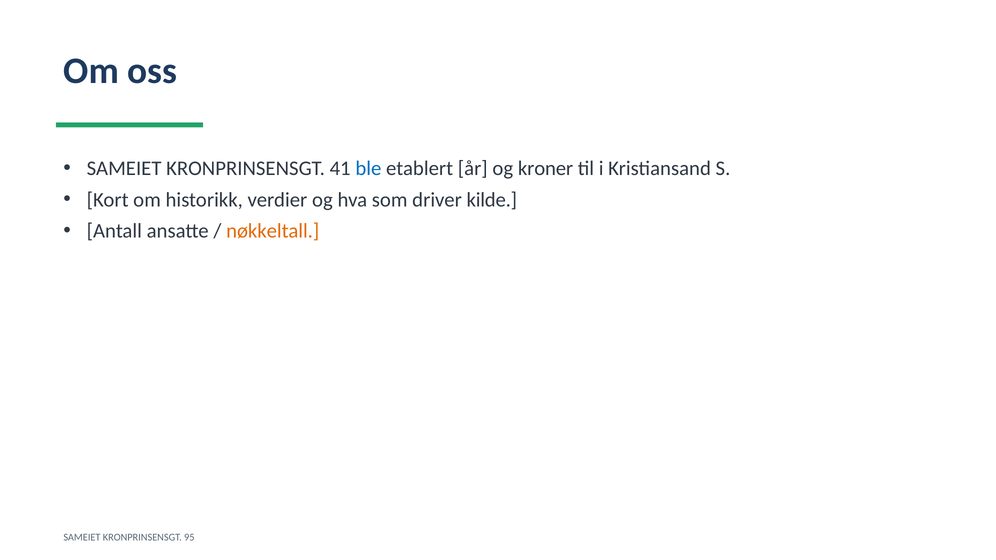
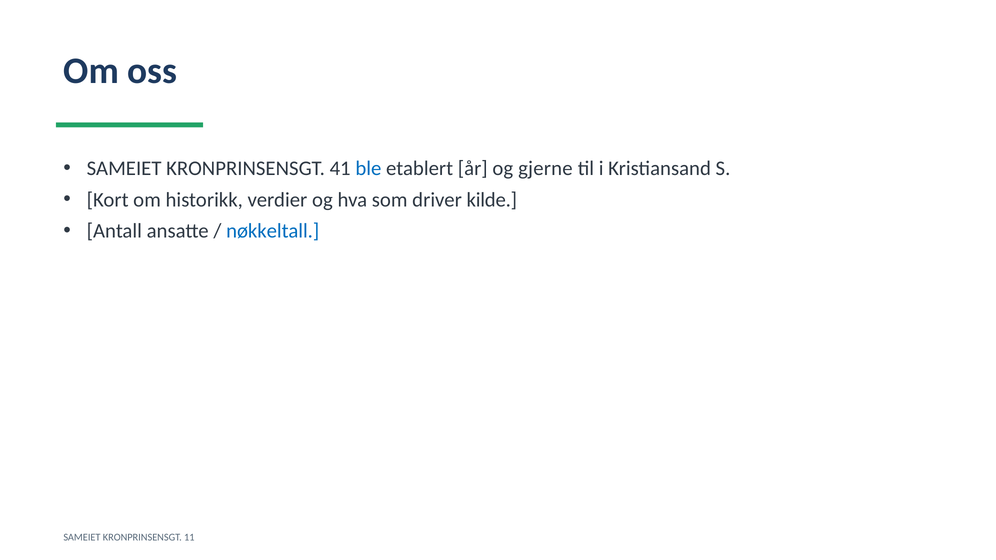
kroner: kroner -> gjerne (545, 169)
nøkkeltall colour: orange -> blue (273, 231)
95: 95 -> 11 (189, 538)
